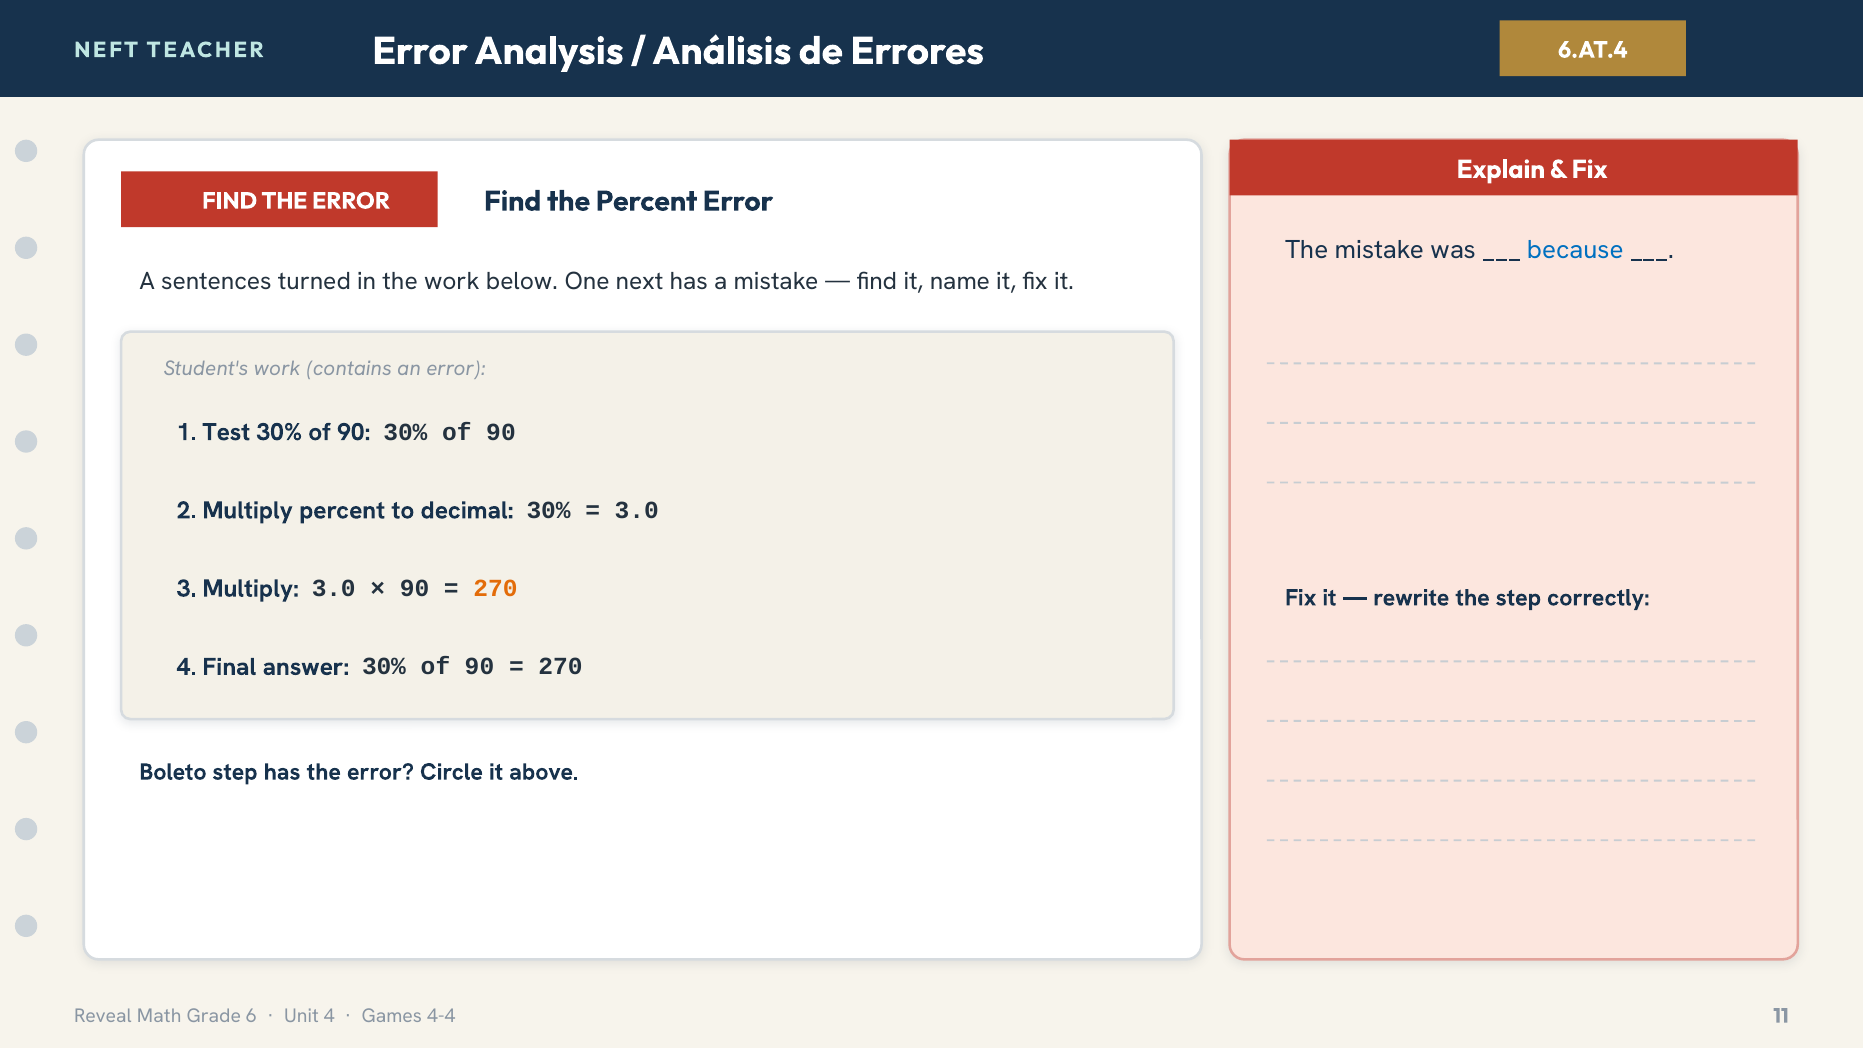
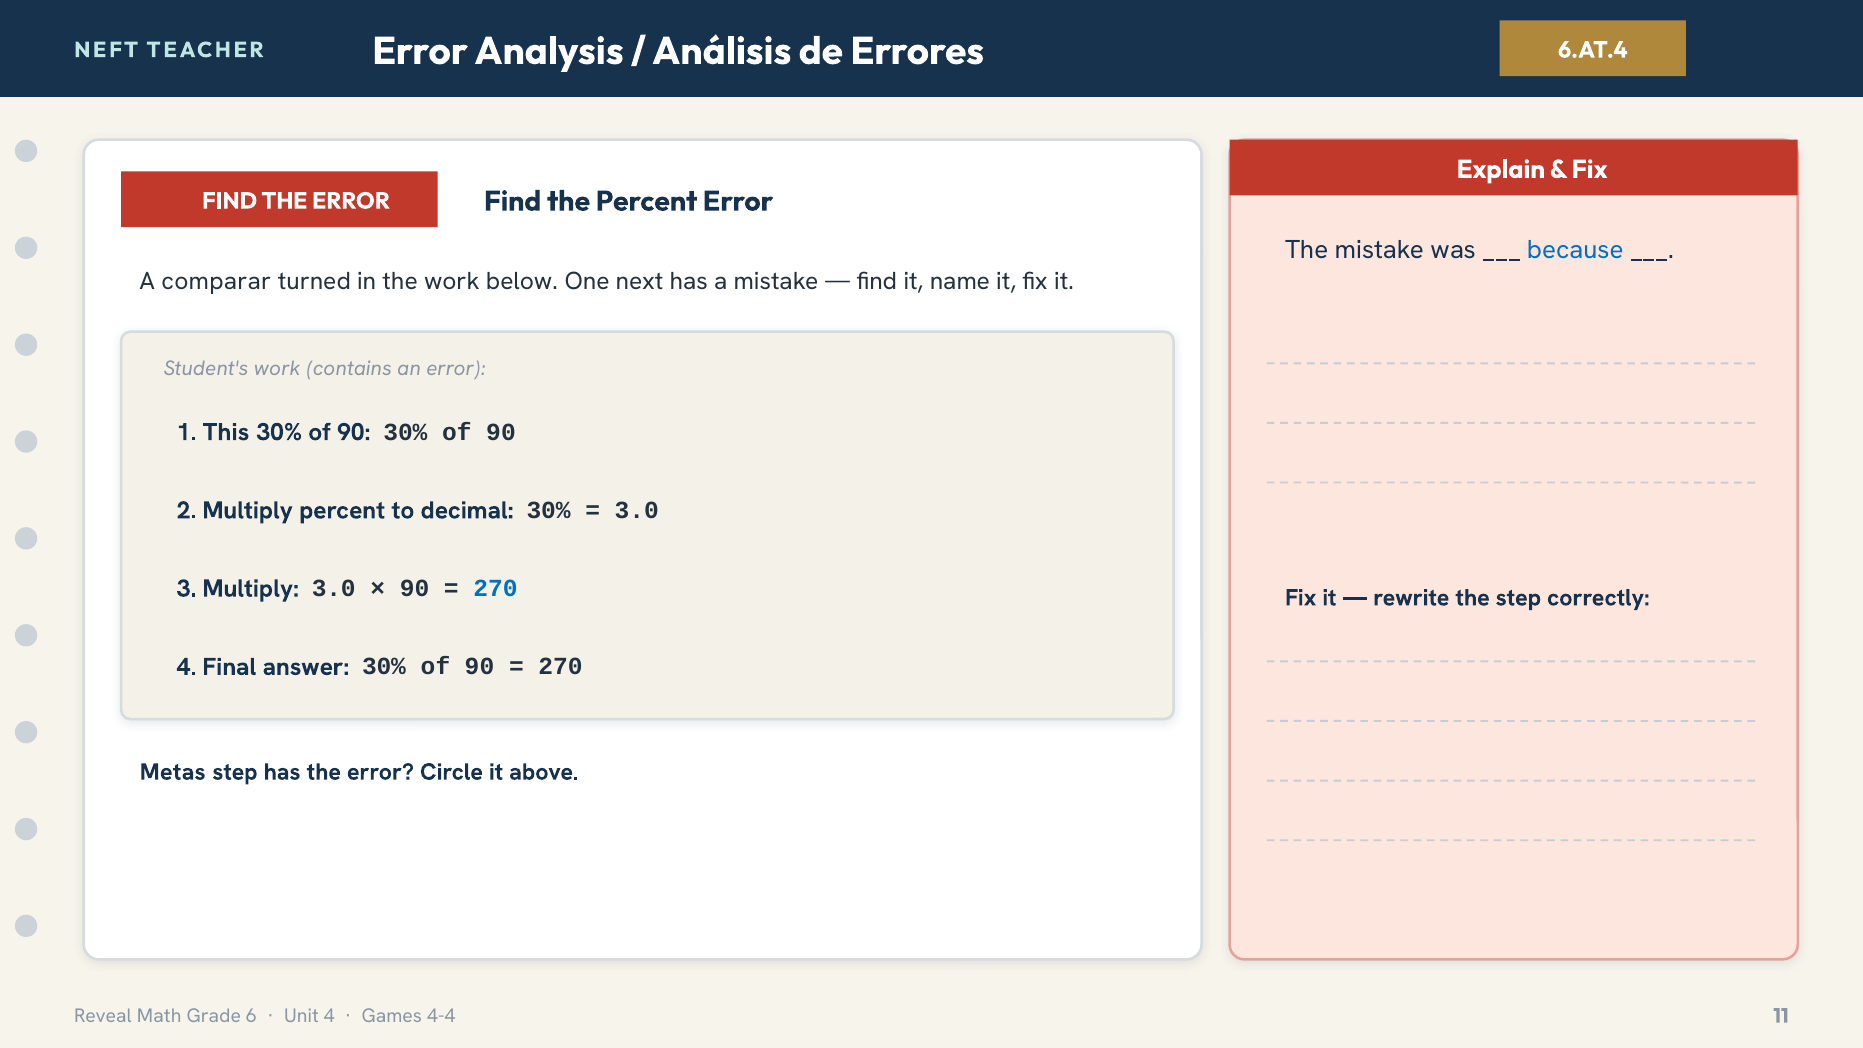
sentences: sentences -> comparar (216, 281)
Test: Test -> This (226, 432)
270 colour: orange -> blue (496, 588)
Boleto: Boleto -> Metas (173, 772)
